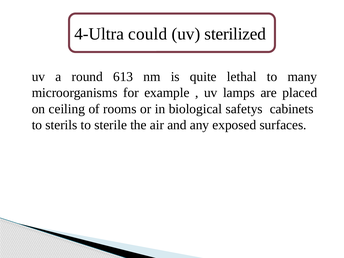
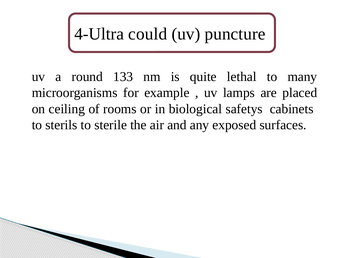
sterilized: sterilized -> puncture (235, 34)
613: 613 -> 133 (123, 77)
